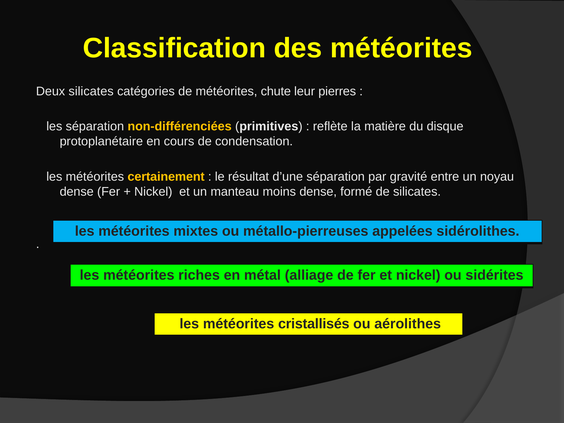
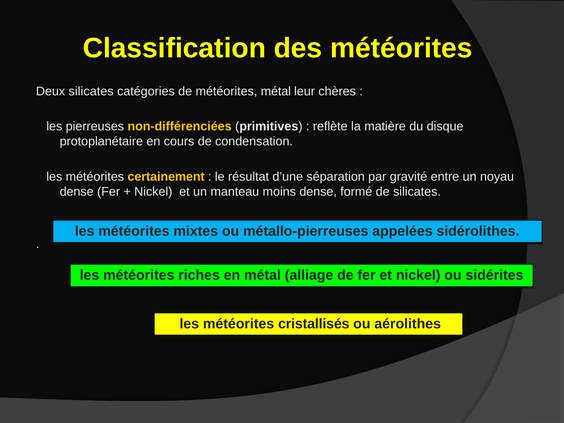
météorites chute: chute -> métal (276, 91)
pierres: pierres -> chères (337, 91)
les séparation: séparation -> pierreuses (95, 126)
